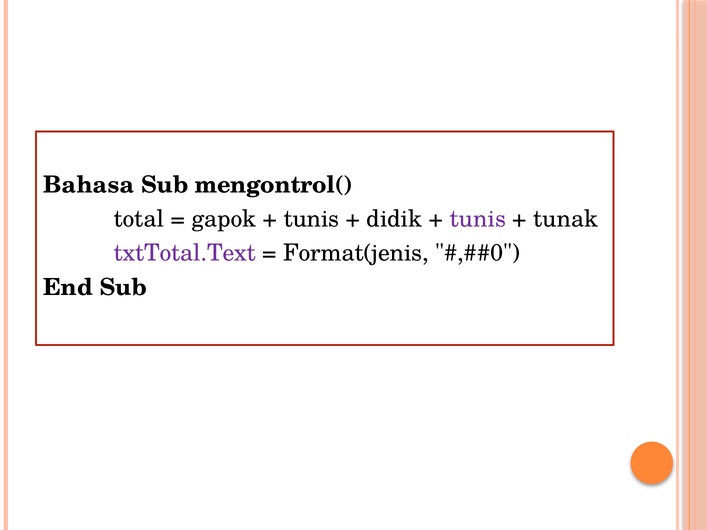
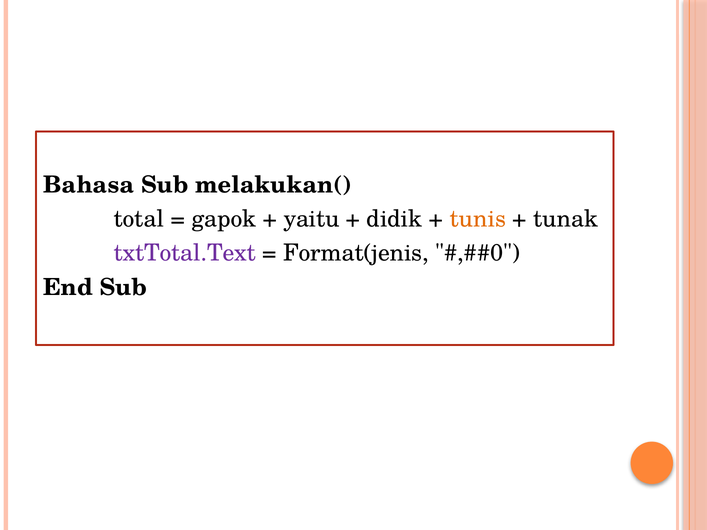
mengontrol(: mengontrol( -> melakukan( (273, 185)
tunis: tunis -> yaitu (312, 219)
tunis colour: purple -> orange (478, 219)
